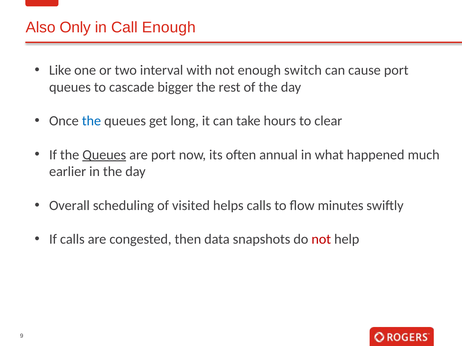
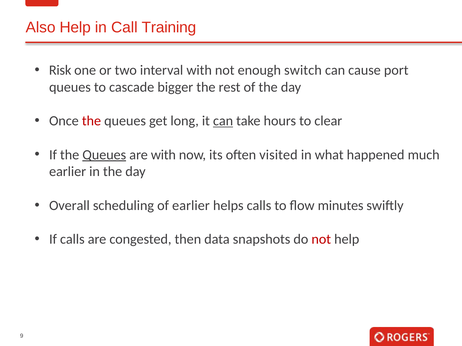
Also Only: Only -> Help (75, 27)
Call Enough: Enough -> Training (169, 27)
Like: Like -> Risk (60, 70)
the colour: blue -> red (92, 121)
can underline: none -> present (223, 121)
are port: port -> with (163, 155)
annual: annual -> visited (278, 155)
of visited: visited -> earlier (191, 206)
